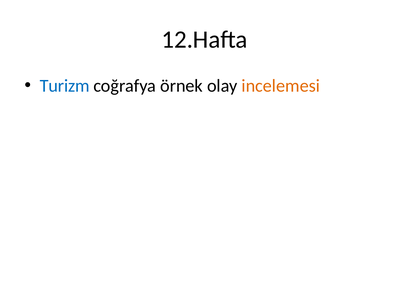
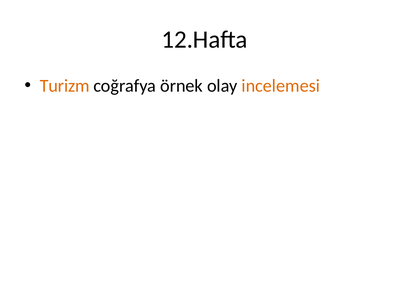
Turizm colour: blue -> orange (65, 86)
